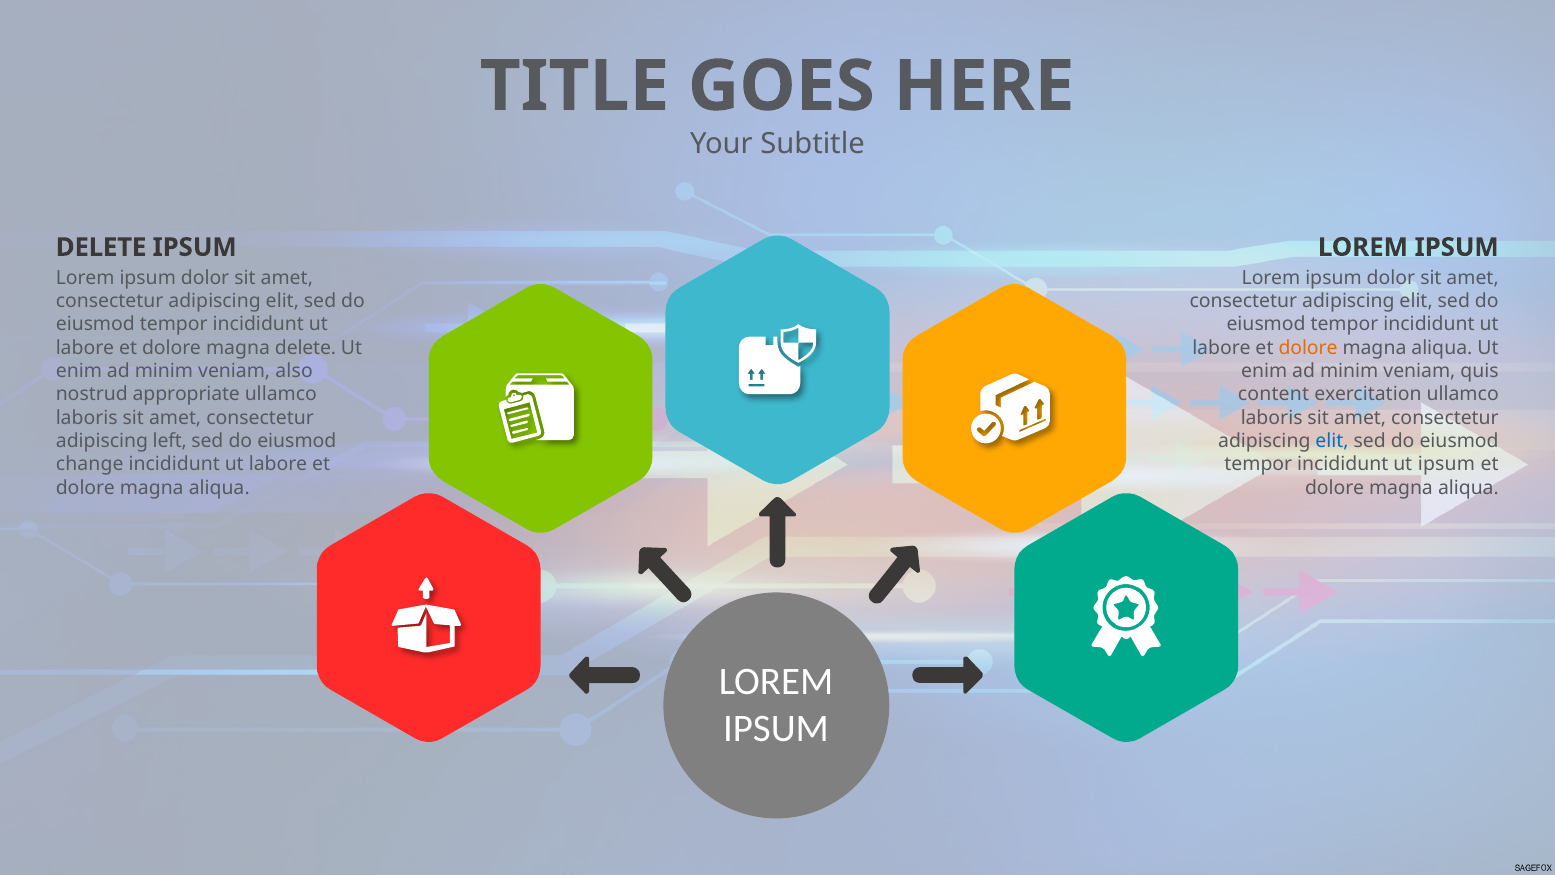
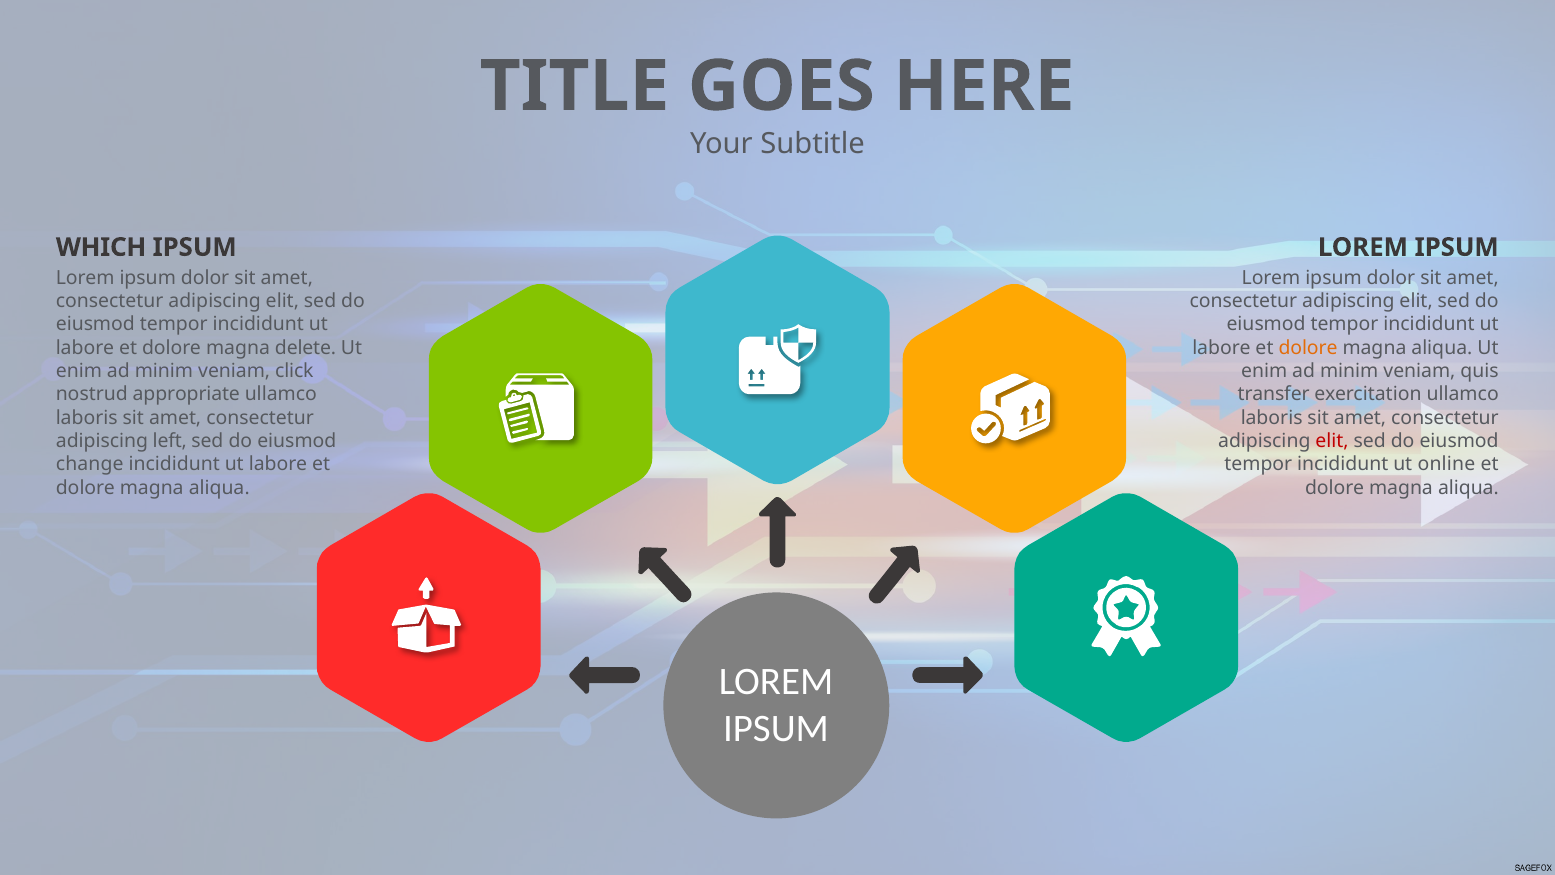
DELETE: DELETE -> WHICH (101, 247)
also: also -> click (294, 371)
content: content -> transfer (1274, 394)
elit colour: blue -> red (1332, 441)
ut ipsum: ipsum -> online (1446, 464)
